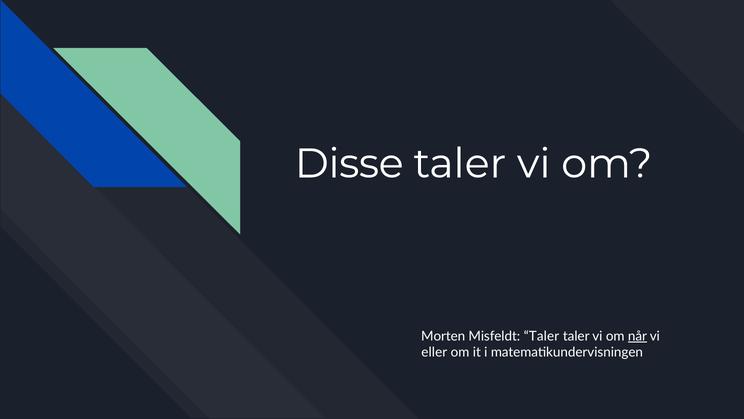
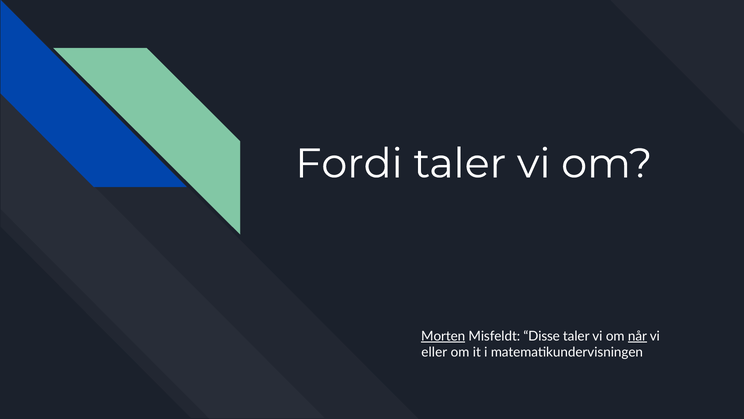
Disse: Disse -> Fordi (349, 164)
Morten underline: none -> present (443, 336)
Misfeldt Taler: Taler -> Disse (542, 336)
